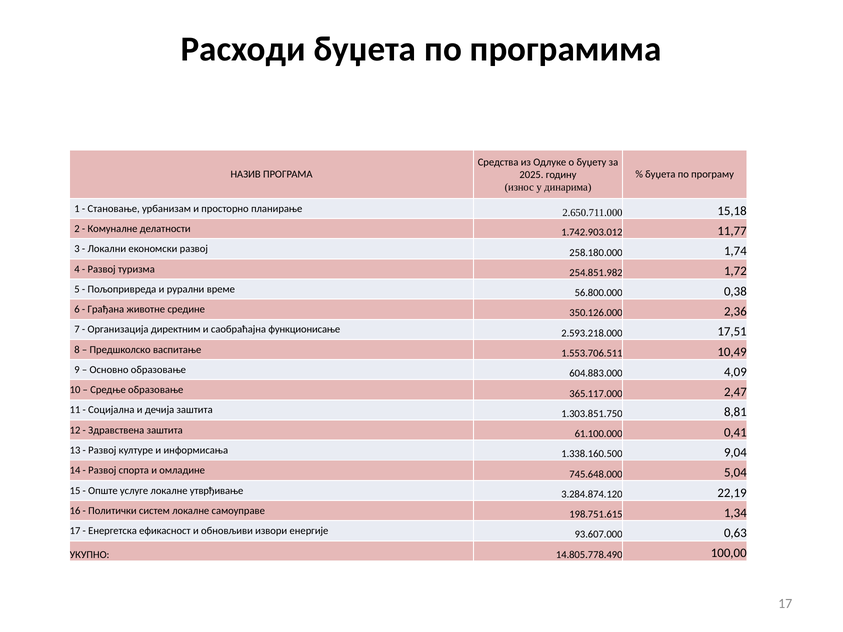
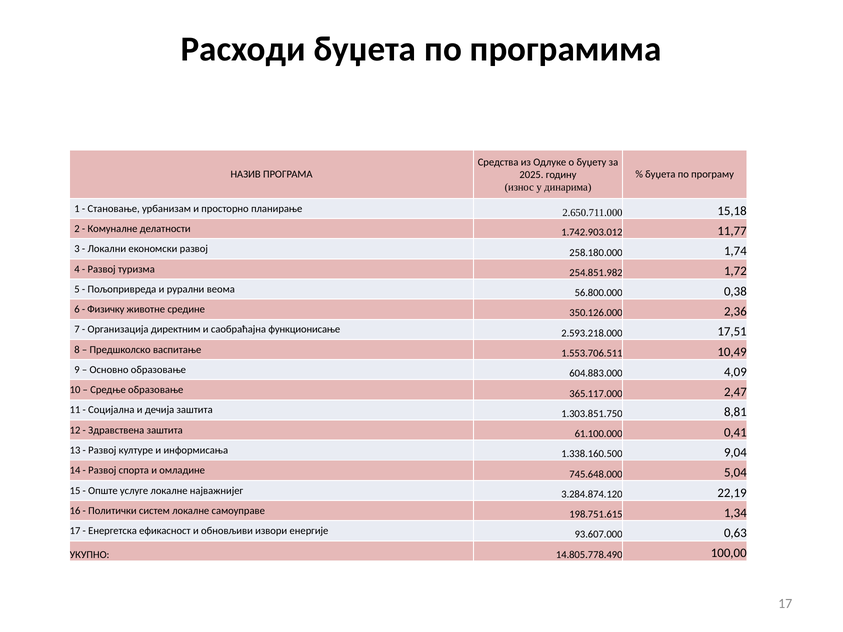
време: време -> веома (221, 289)
Грађана: Грађана -> Физичку (106, 309)
утврђивање: утврђивање -> најважнијег (217, 491)
